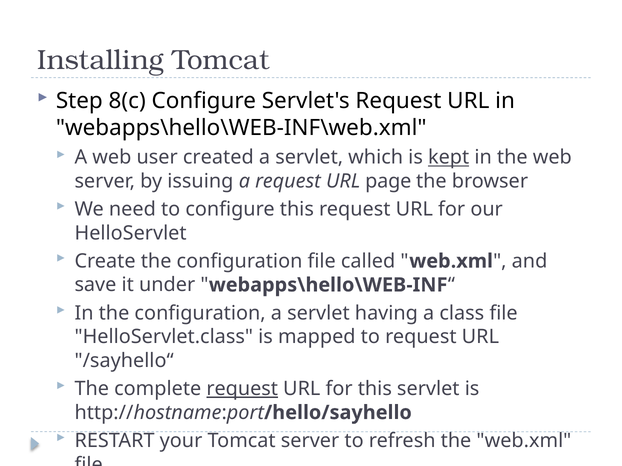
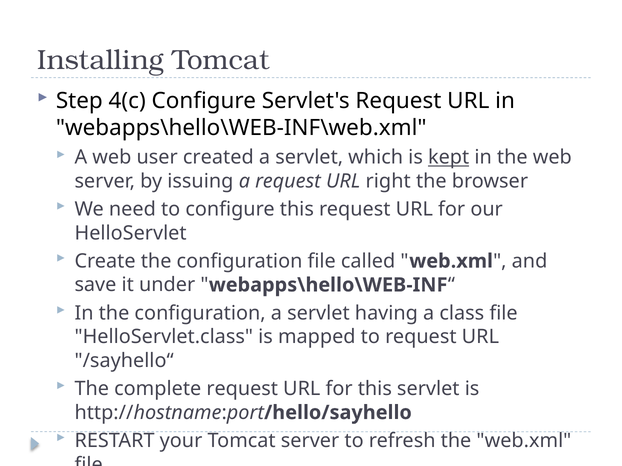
8(c: 8(c -> 4(c (127, 101)
page: page -> right (388, 181)
request underline: present -> none (242, 389)
